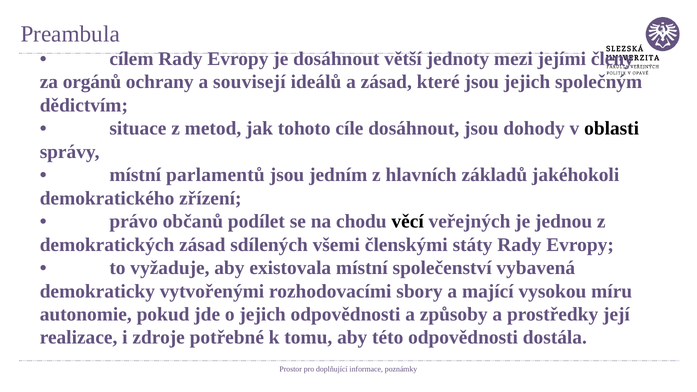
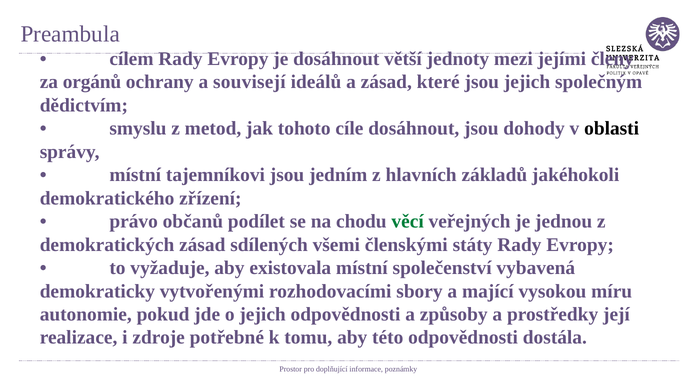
situace: situace -> smyslu (138, 128)
parlamentů: parlamentů -> tajemníkovi (215, 175)
věcí colour: black -> green (408, 221)
